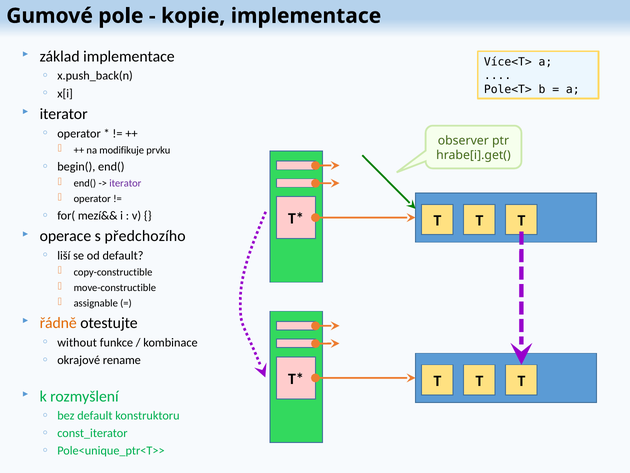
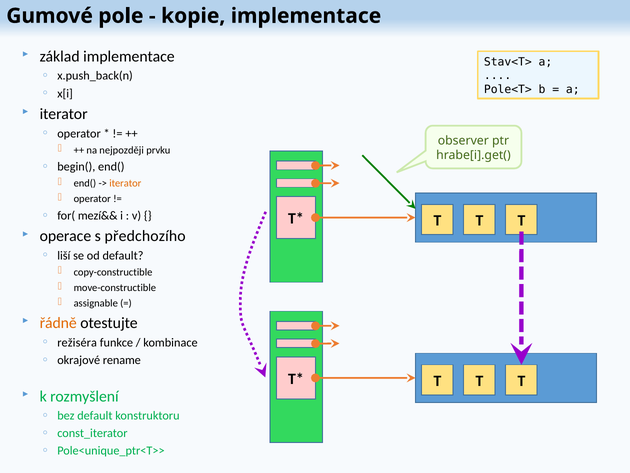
Více<T>: Více<T> -> Stav<T> (508, 62)
modifikuje: modifikuje -> nejpozději (122, 150)
iterator colour: purple -> orange (125, 183)
without: without -> režiséra (77, 342)
